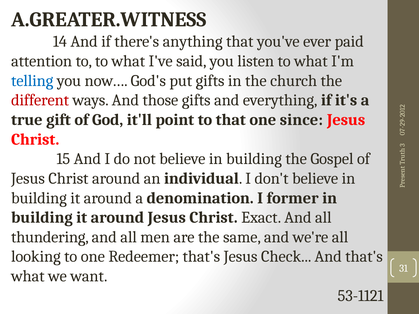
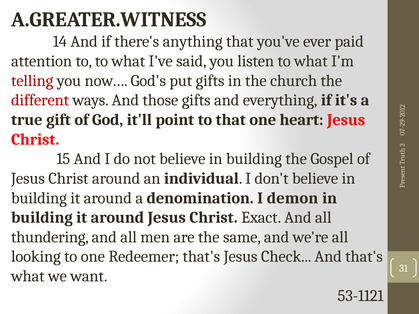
telling colour: blue -> red (32, 81)
since: since -> heart (302, 120)
former: former -> demon (293, 198)
